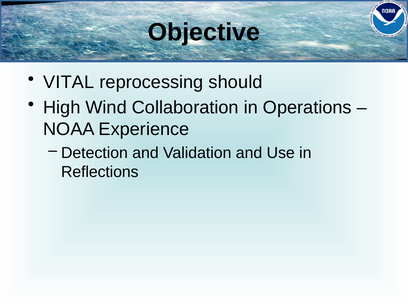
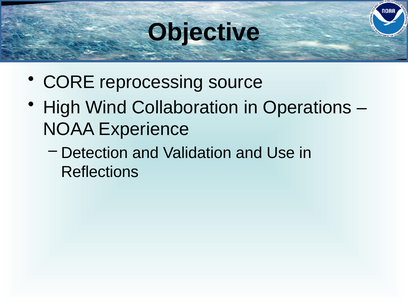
VITAL: VITAL -> CORE (69, 82)
should: should -> source (236, 82)
